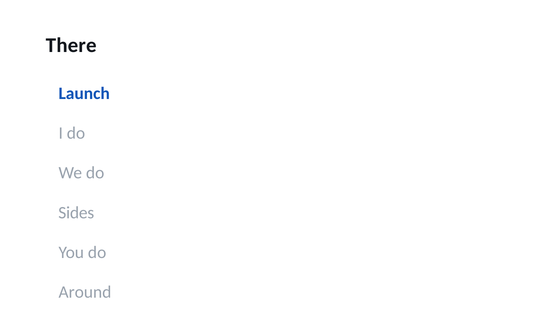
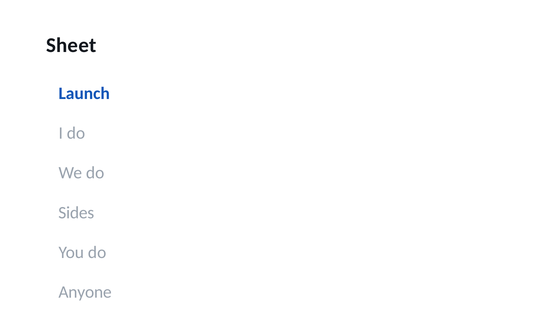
There: There -> Sheet (71, 45)
Around: Around -> Anyone (85, 292)
